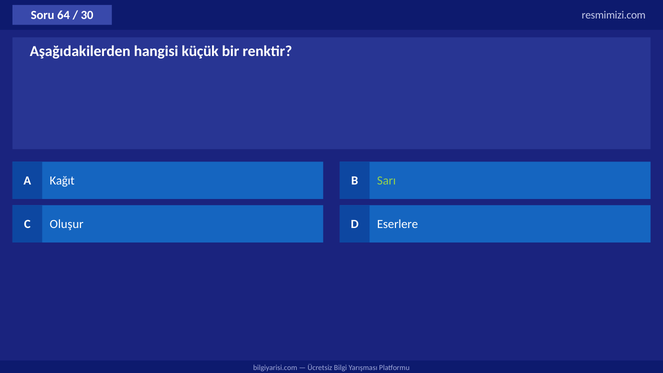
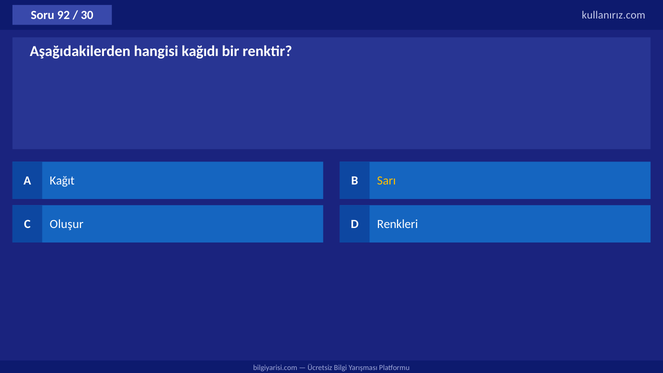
64: 64 -> 92 (64, 15)
resmimizi.com: resmimizi.com -> kullanırız.com (614, 15)
küçük: küçük -> kağıdı (200, 51)
Sarı colour: light green -> yellow (386, 180)
Eserlere: Eserlere -> Renkleri (398, 224)
